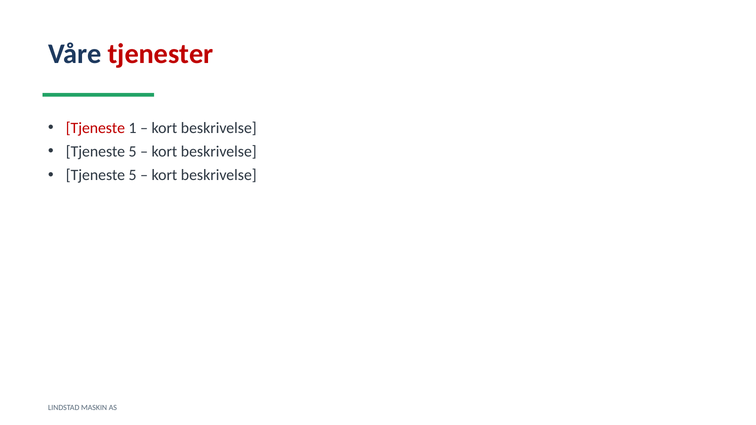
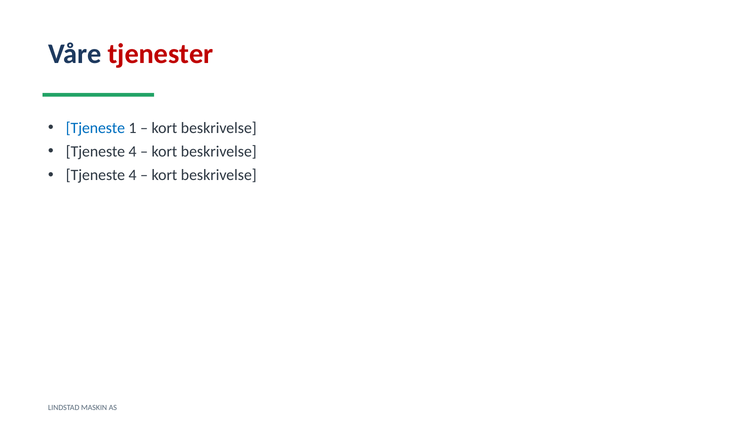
Tjeneste colour: red -> blue (95, 128)
5: 5 -> 4 (133, 152)
5: 5 -> 4 (133, 175)
